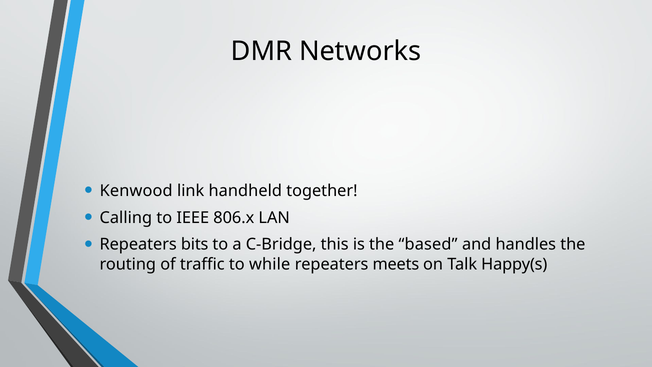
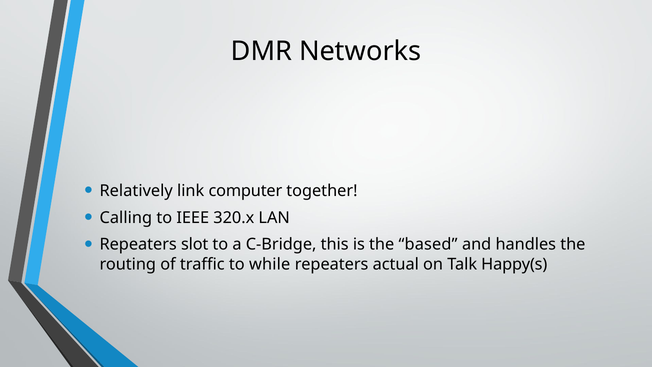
Kenwood: Kenwood -> Relatively (136, 191)
handheld: handheld -> computer (245, 191)
806.x: 806.x -> 320.x (234, 217)
bits: bits -> slot (195, 244)
meets: meets -> actual (396, 264)
